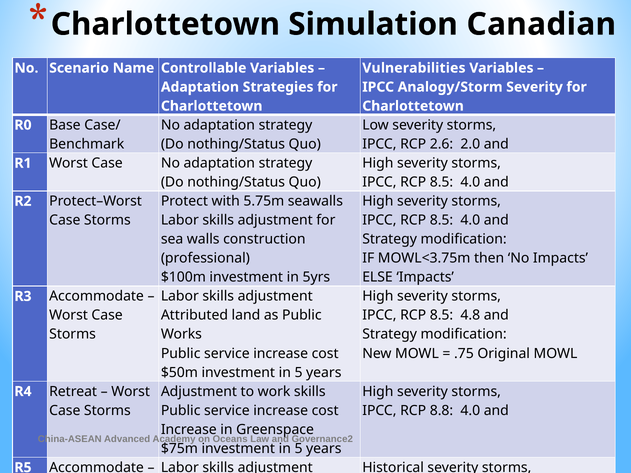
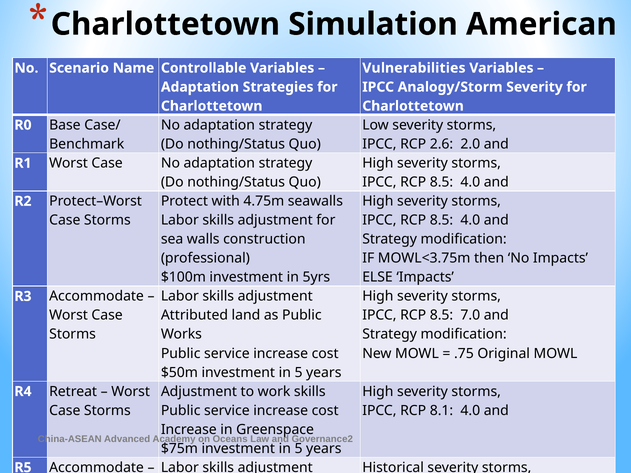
Canadian: Canadian -> American (541, 24)
5.75m: 5.75m -> 4.75m (264, 201)
4.8: 4.8 -> 7.0 (470, 316)
8.8: 8.8 -> 8.1 (442, 411)
